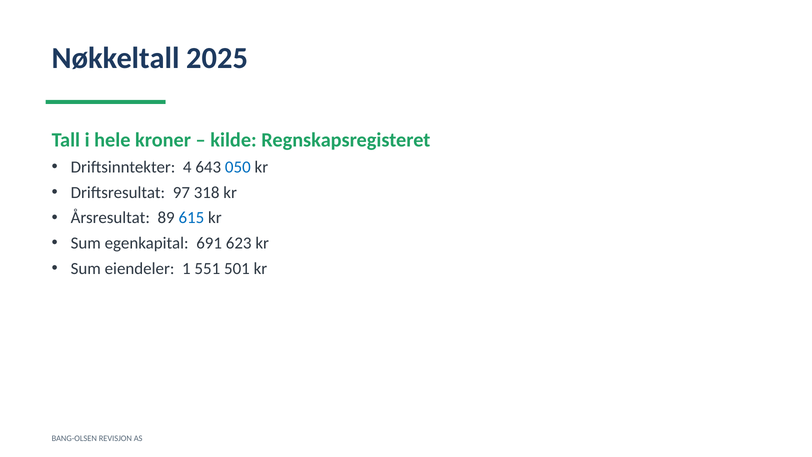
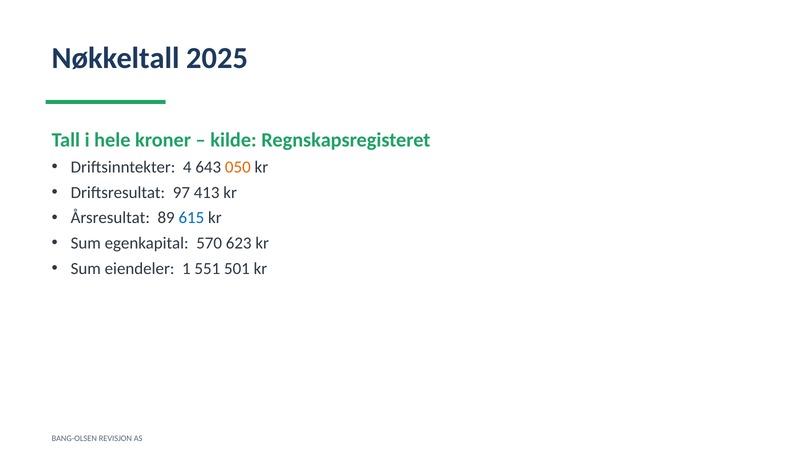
050 colour: blue -> orange (238, 167)
318: 318 -> 413 (207, 192)
691: 691 -> 570 (209, 243)
